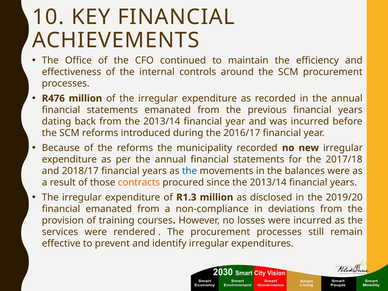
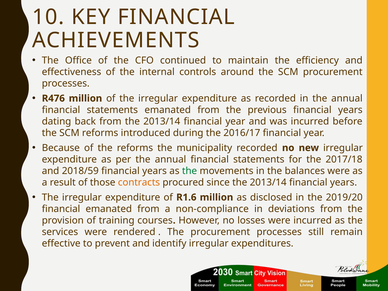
2018/17: 2018/17 -> 2018/59 (80, 171)
the colour: blue -> green (190, 171)
R1.3: R1.3 -> R1.6 (186, 197)
